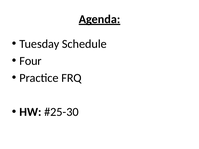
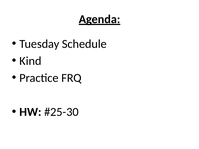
Four: Four -> Kind (30, 61)
